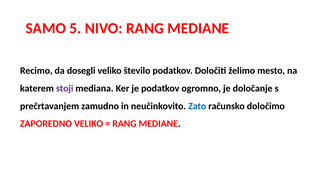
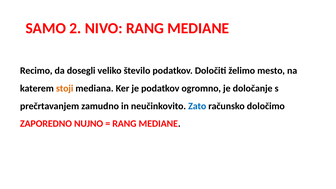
5: 5 -> 2 (75, 28)
stoji colour: purple -> orange (65, 88)
ZAPOREDNO VELIKO: VELIKO -> NUJNO (89, 124)
